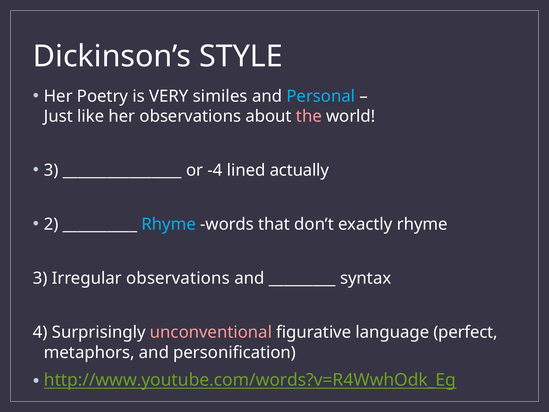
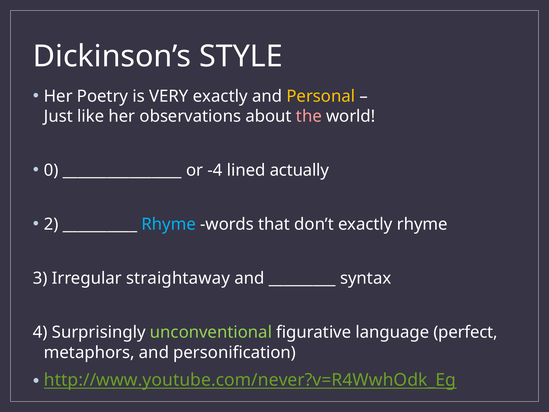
VERY similes: similes -> exactly (220, 96)
Personal colour: light blue -> yellow (321, 96)
3: 3 -> 0 (51, 170)
Irregular observations: observations -> straightaway (178, 278)
unconventional colour: pink -> light green (211, 332)
http://www.youtube.com/words?v=R4WwhOdk_Eg: http://www.youtube.com/words?v=R4WwhOdk_Eg -> http://www.youtube.com/never?v=R4WwhOdk_Eg (250, 380)
